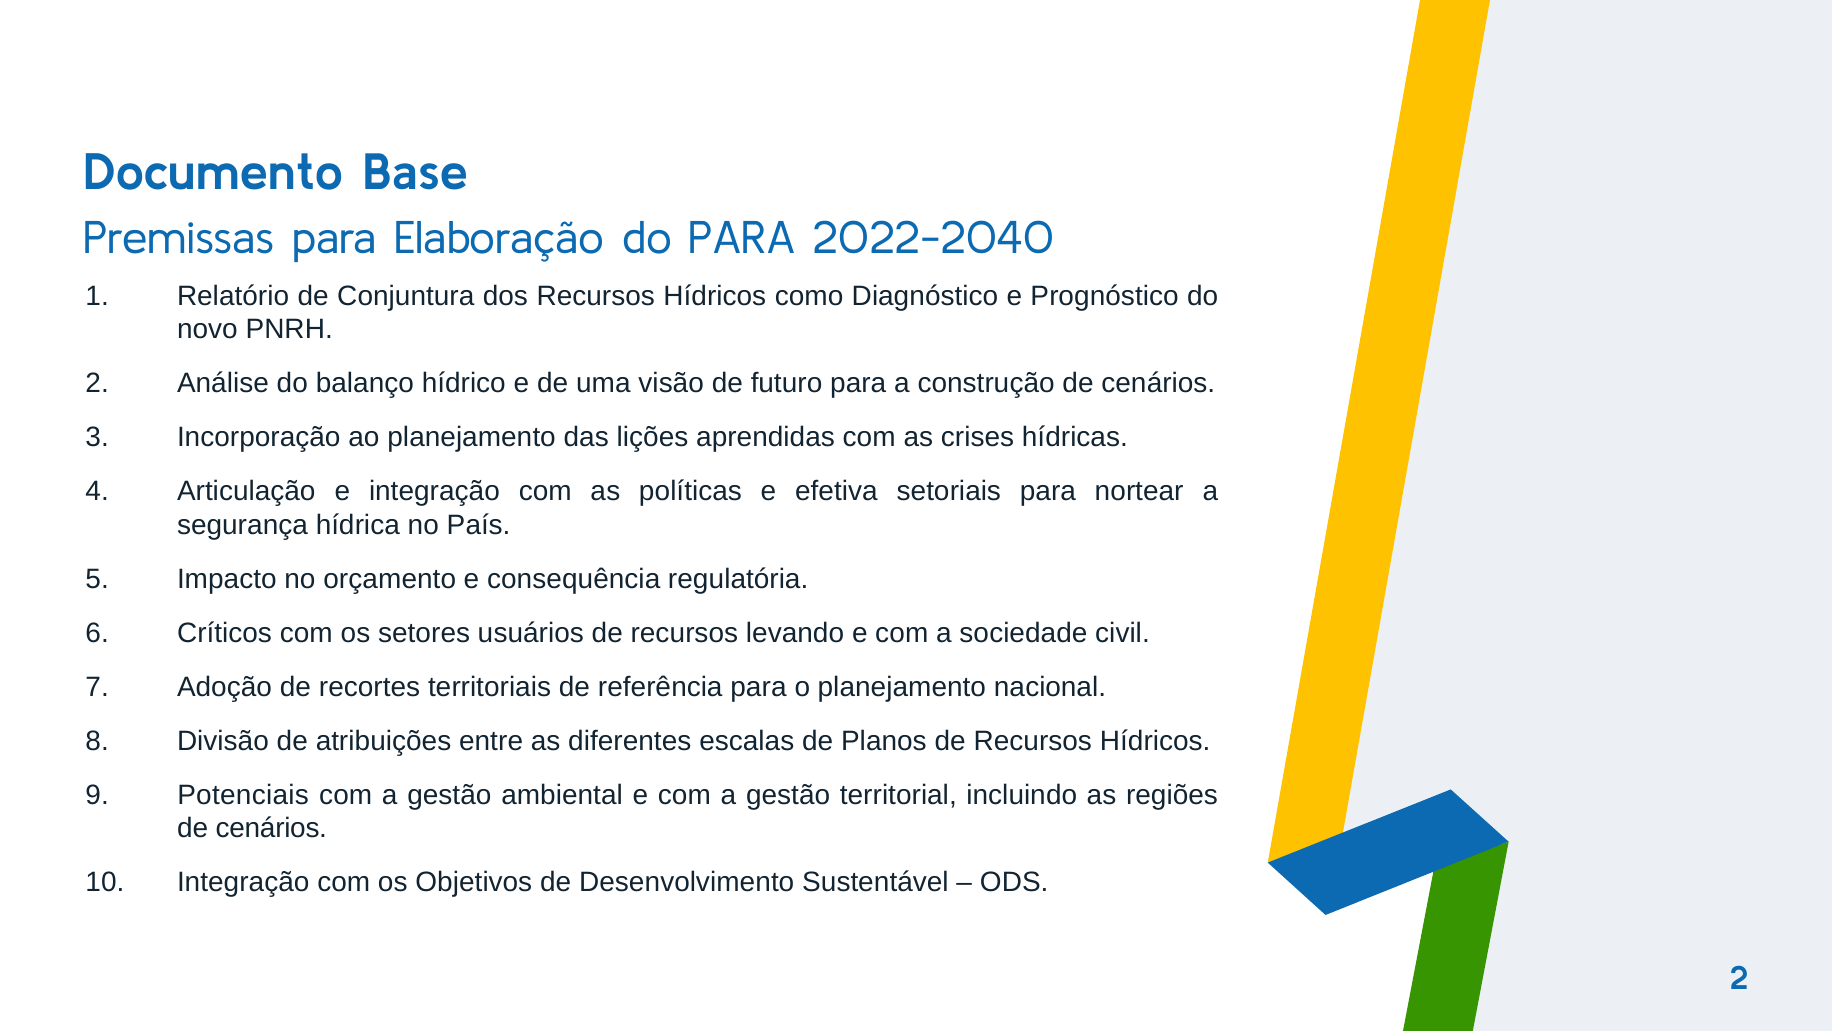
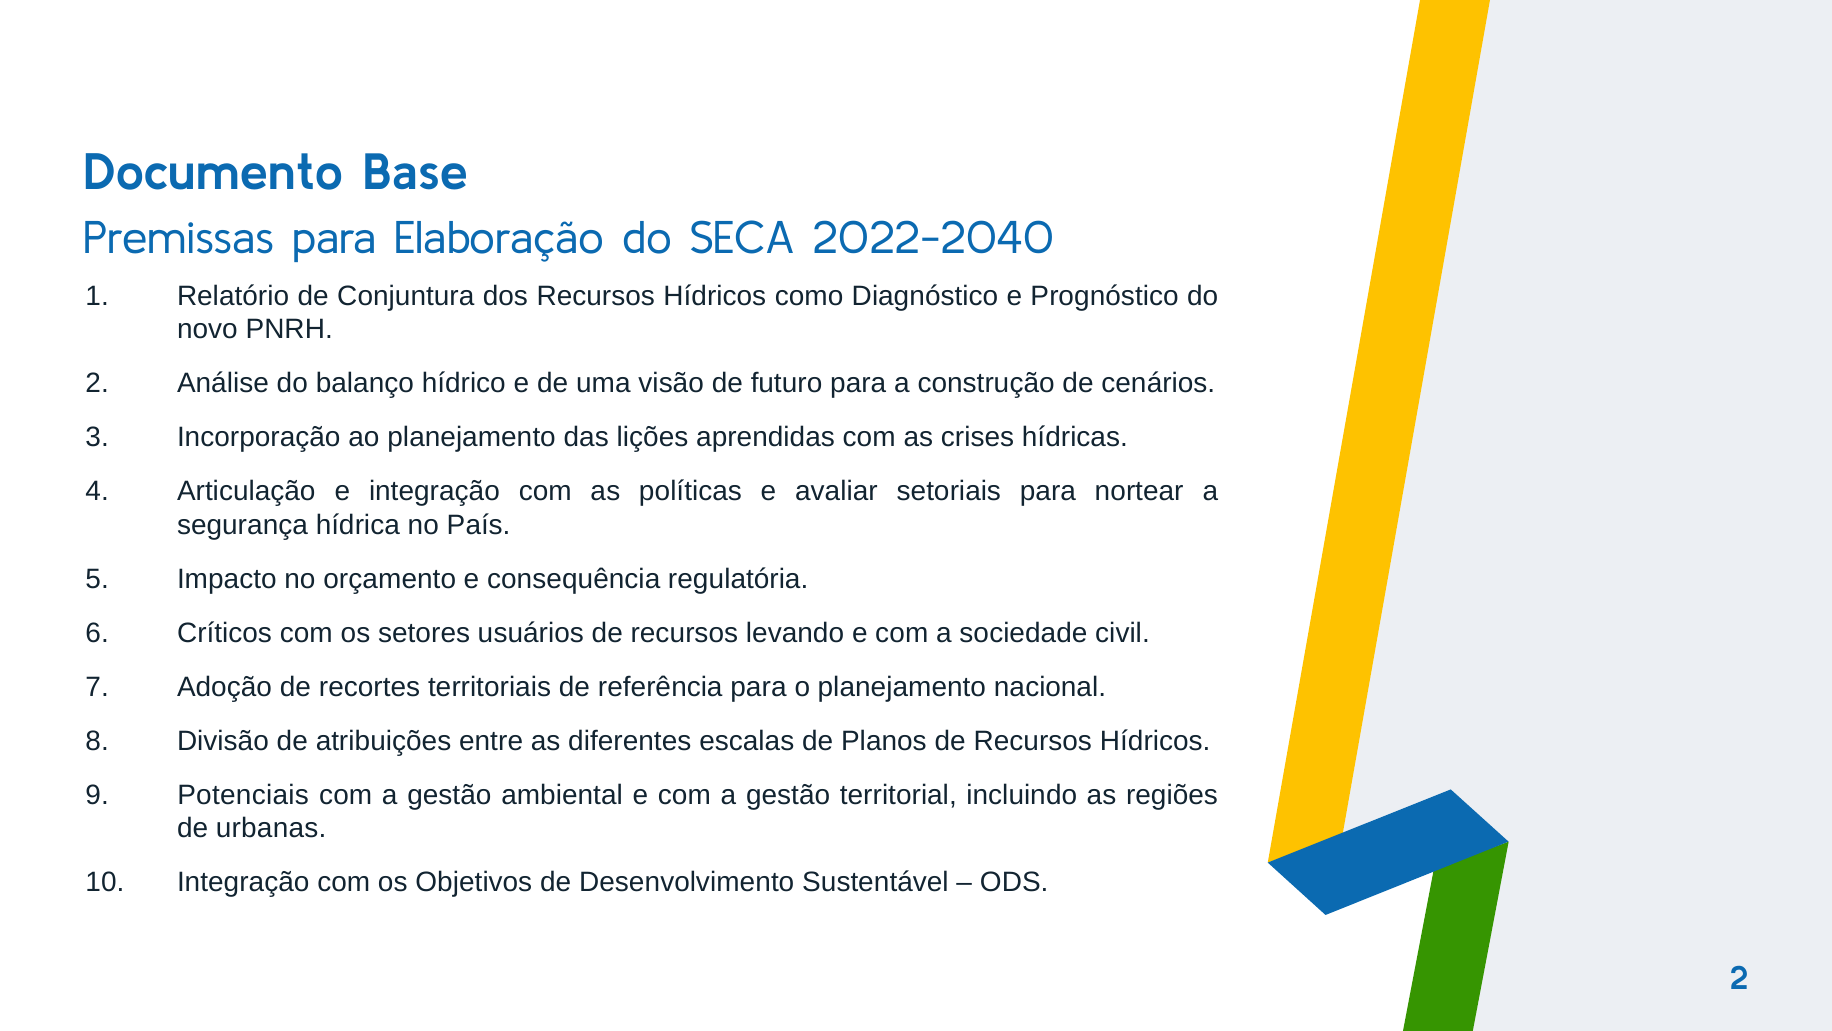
do PARA: PARA -> SECA (743, 238)
efetiva: efetiva -> avaliar (836, 491)
cenários: cenários -> urbanas (271, 828)
